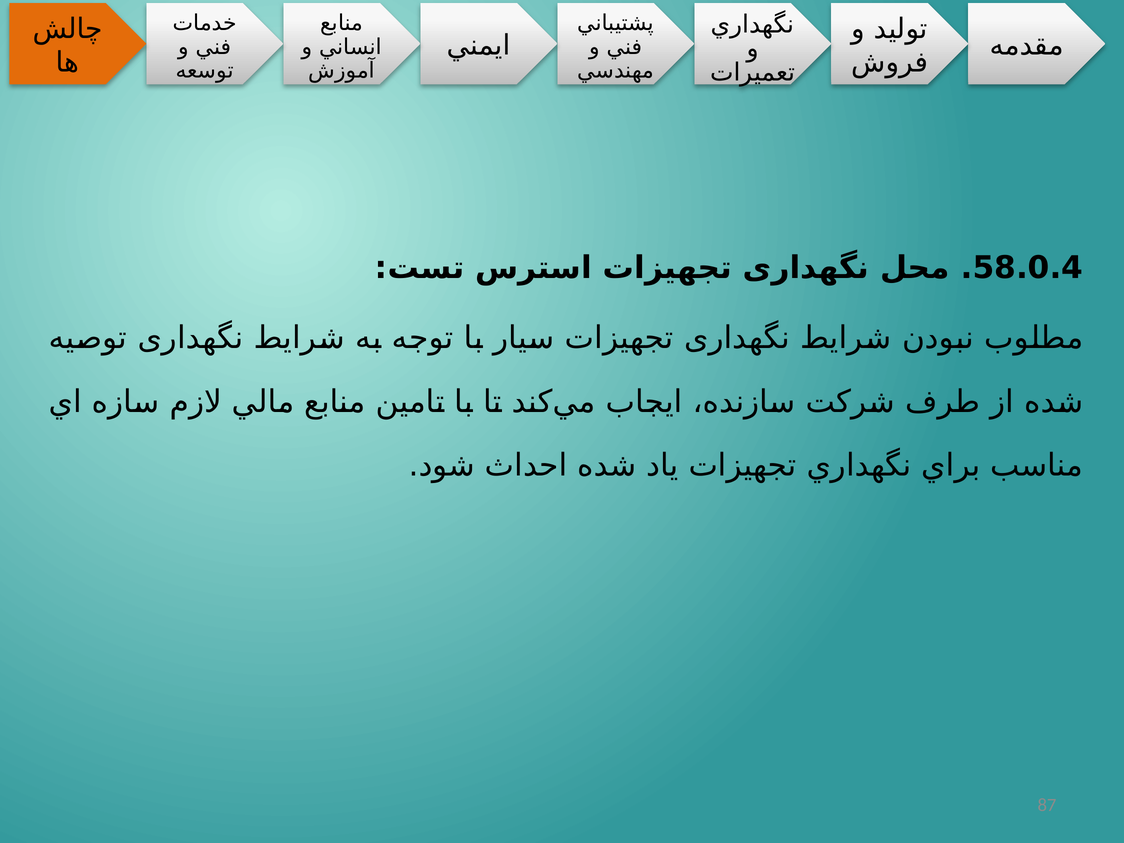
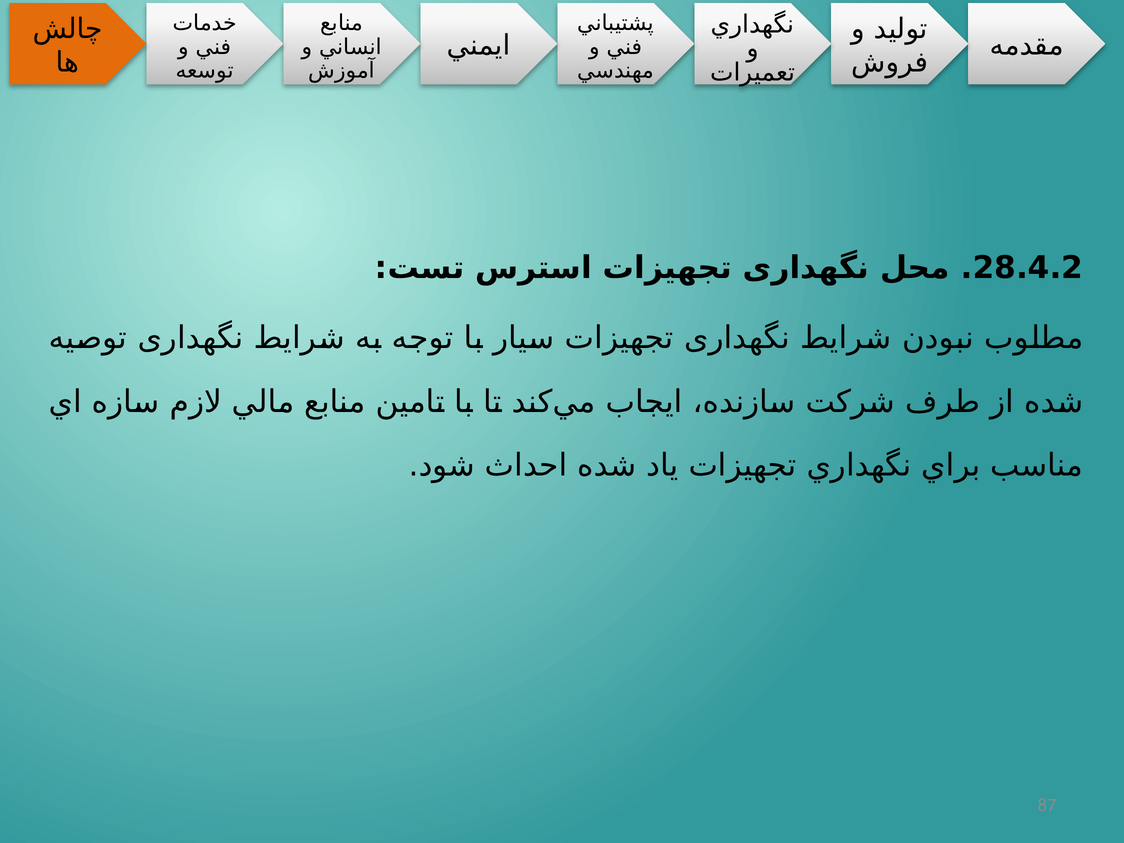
58.0.4: 58.0.4 -> 28.4.2 (1028, 268)
